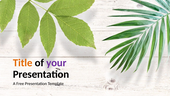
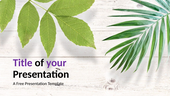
Title colour: orange -> purple (23, 63)
